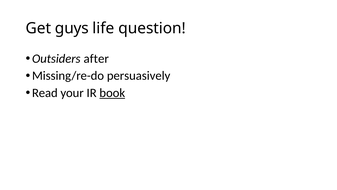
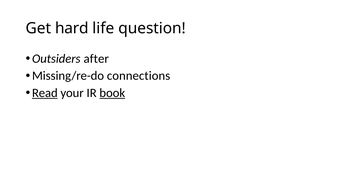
guys: guys -> hard (72, 28)
persuasively: persuasively -> connections (139, 76)
Read underline: none -> present (45, 93)
